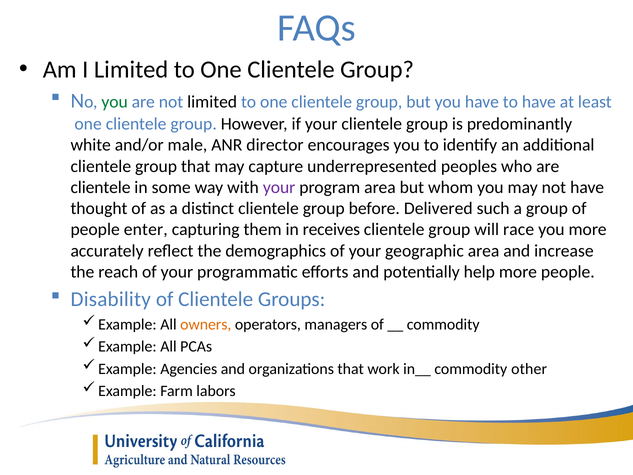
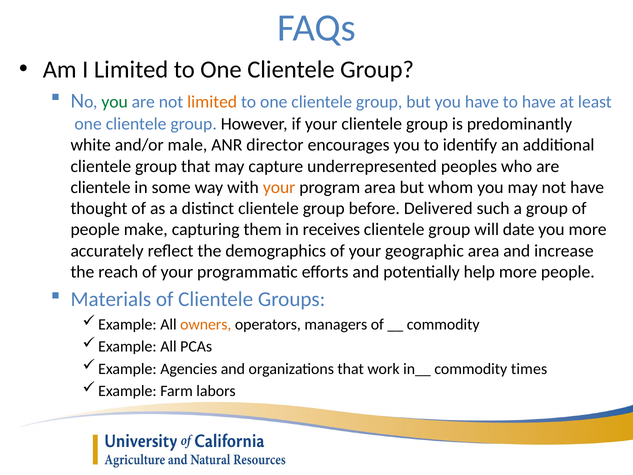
limited colour: black -> orange (212, 102)
your colour: purple -> orange (279, 187)
enter: enter -> make (146, 229)
race: race -> date (519, 229)
Disability: Disability -> Materials (111, 299)
other: other -> times (529, 369)
